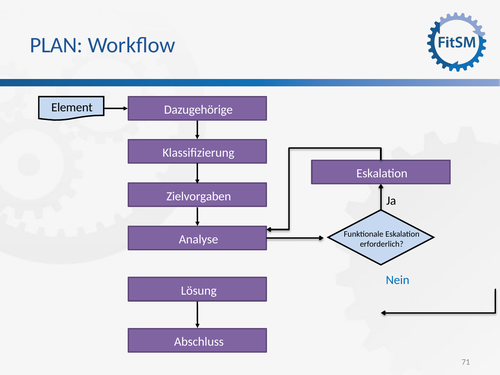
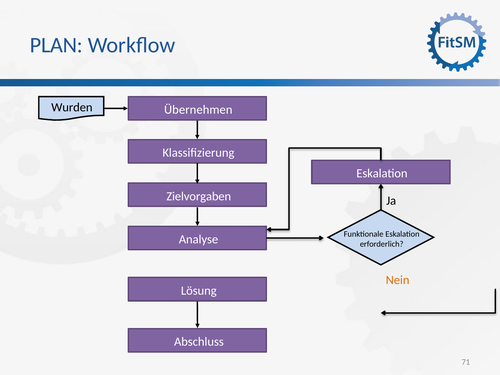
Element: Element -> Wurden (72, 107)
Dazugehörige: Dazugehörige -> Übernehmen (198, 110)
Nein colour: blue -> orange (398, 280)
